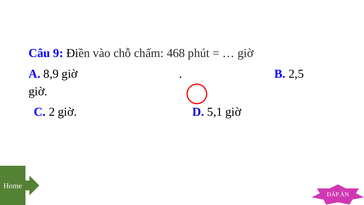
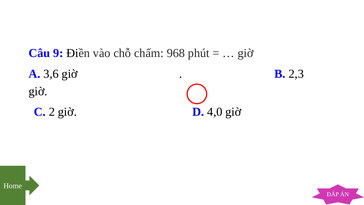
468: 468 -> 968 (176, 53)
8,9: 8,9 -> 3,6 (51, 74)
2,5: 2,5 -> 2,3 (296, 74)
5,1: 5,1 -> 4,0 (215, 112)
